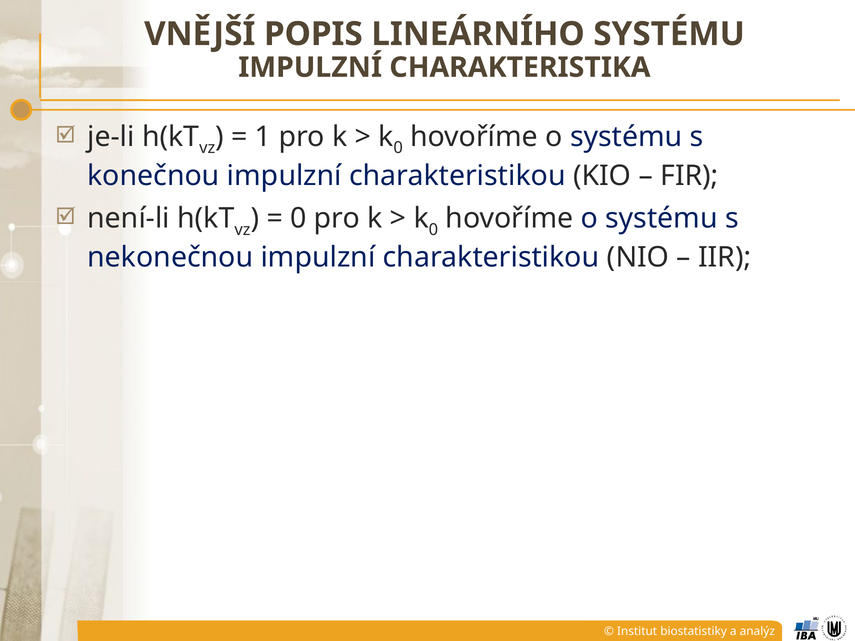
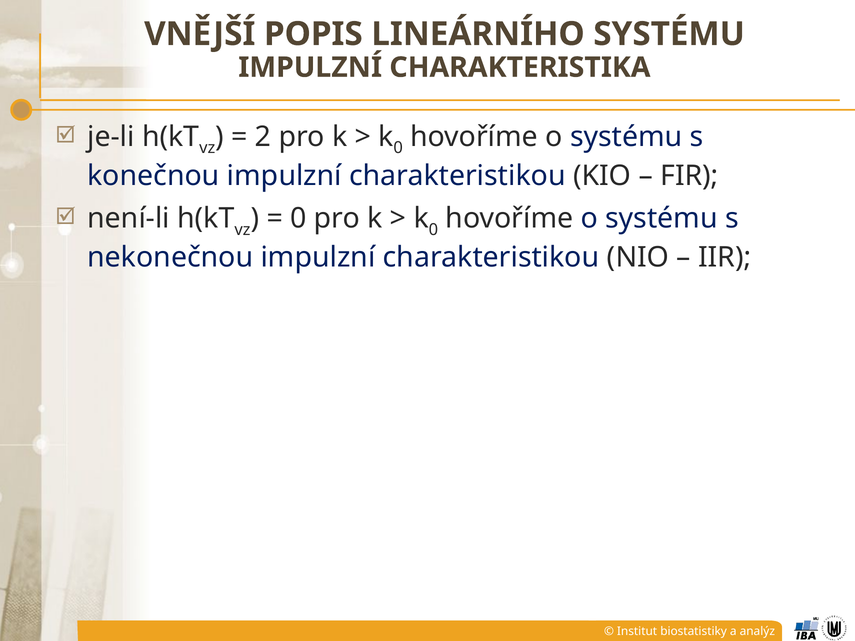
1: 1 -> 2 (263, 137)
